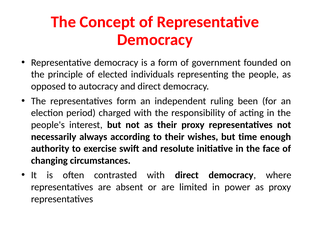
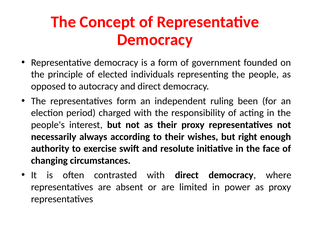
time: time -> right (248, 136)
